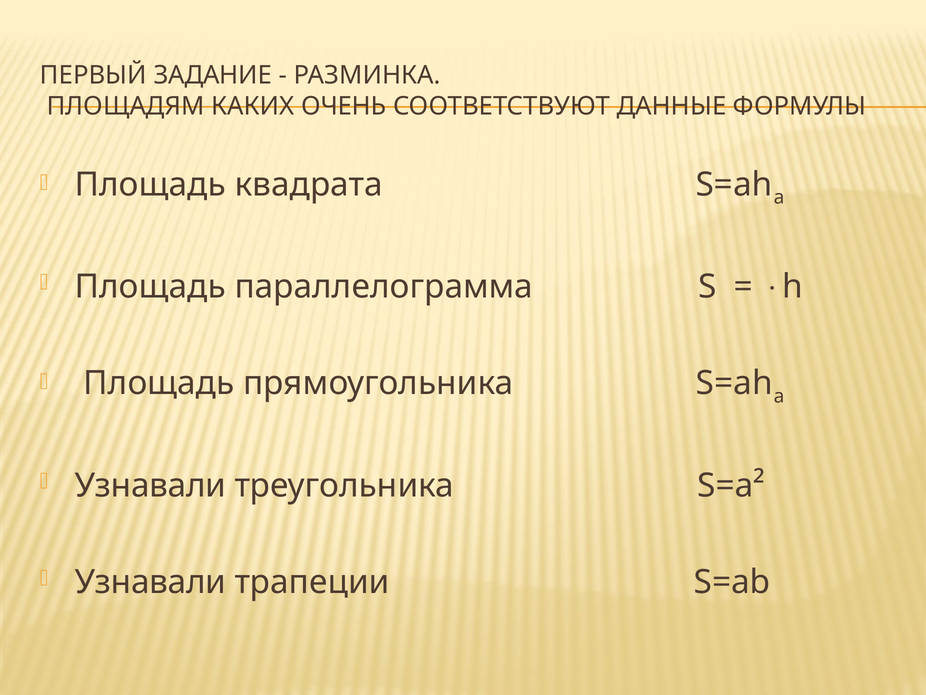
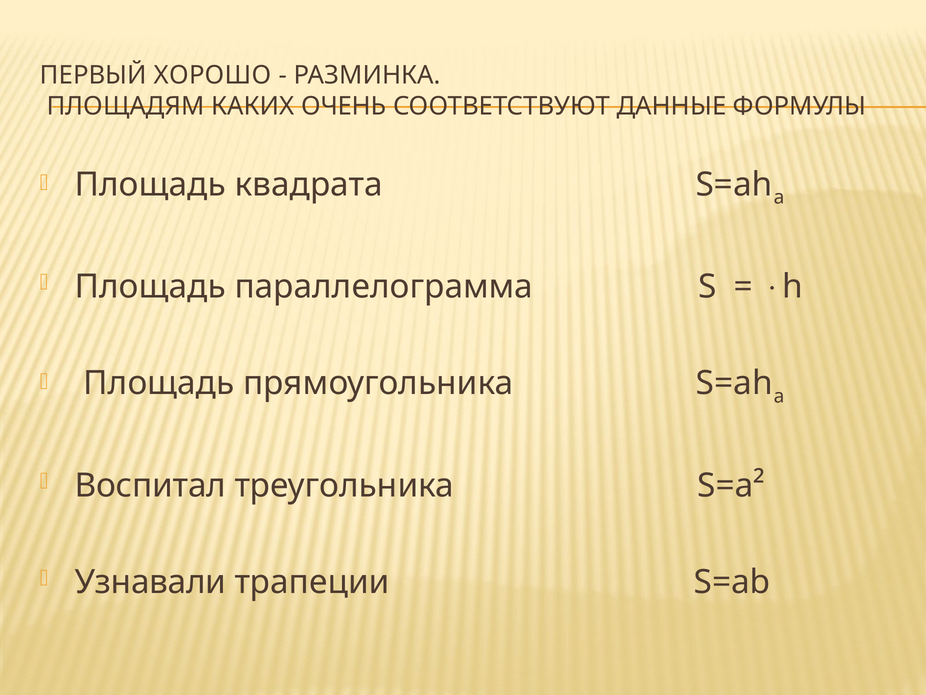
ЗАДАНИЕ: ЗАДАНИЕ -> ХОРОШО (213, 75)
Узнавали: Узнавали -> Воспитал (150, 485)
